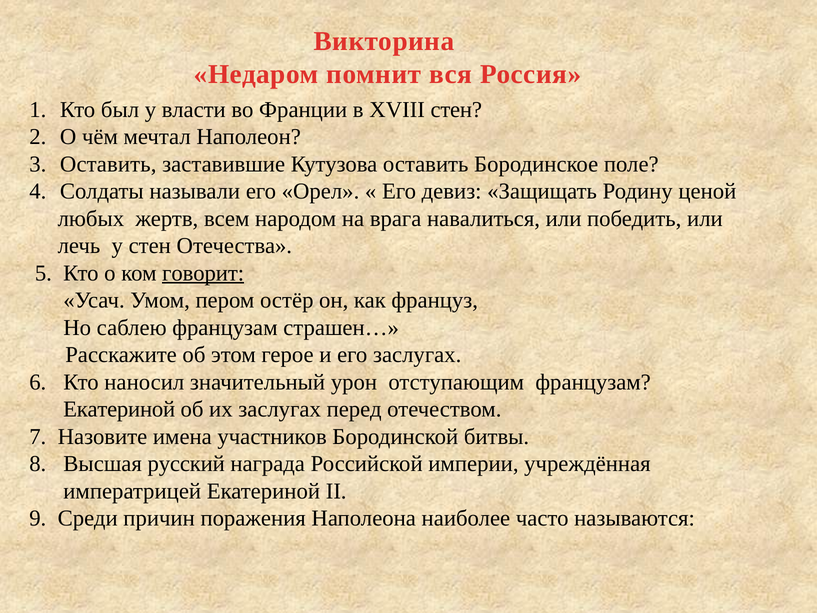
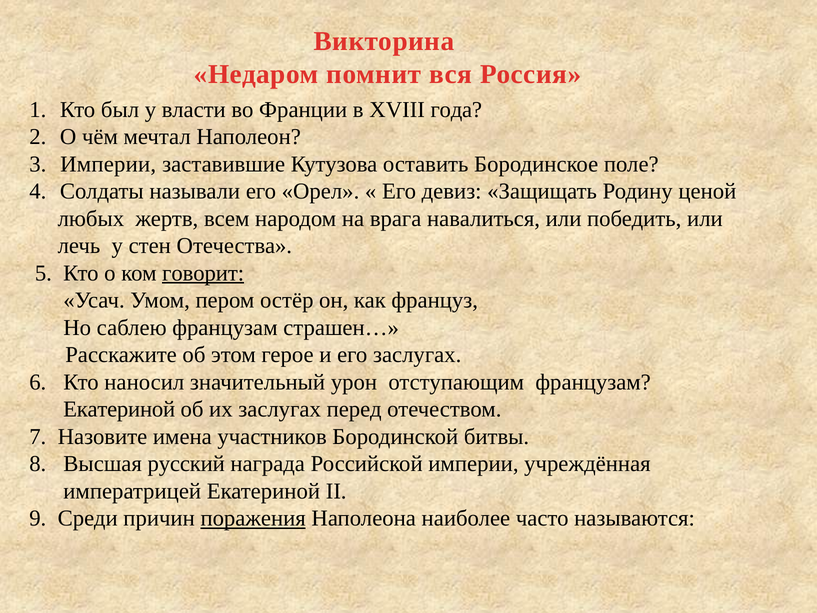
ХVIII стен: стен -> года (456, 109)
Оставить: Оставить -> Империи (108, 164)
поражения underline: none -> present (253, 518)
